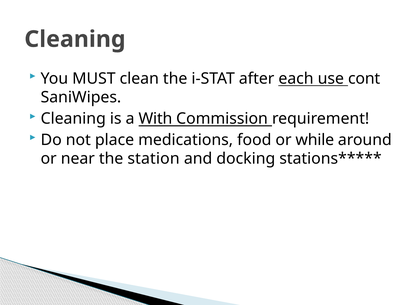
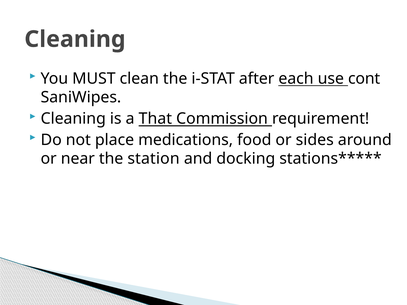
With: With -> That (155, 119)
while: while -> sides (315, 140)
